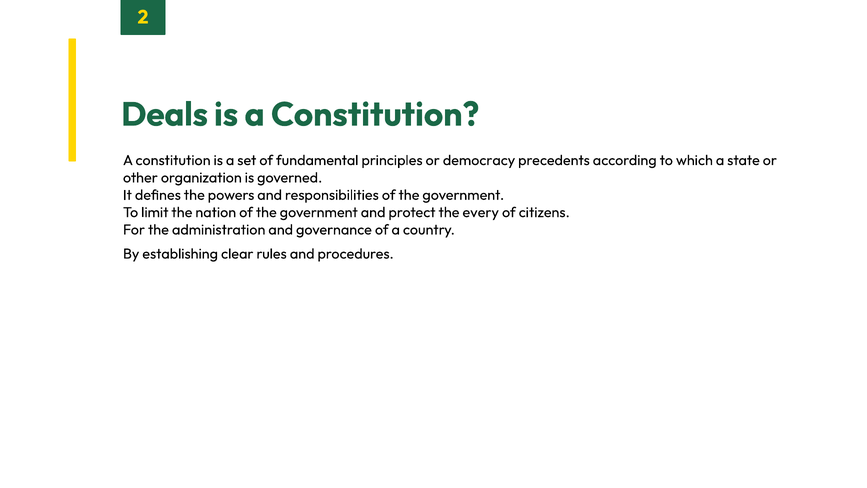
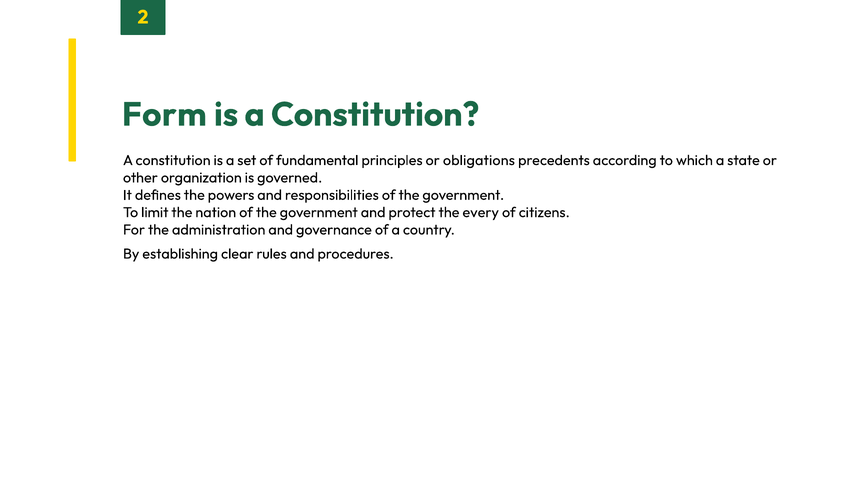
Deals: Deals -> Form (164, 115)
democracy: democracy -> obligations (479, 160)
